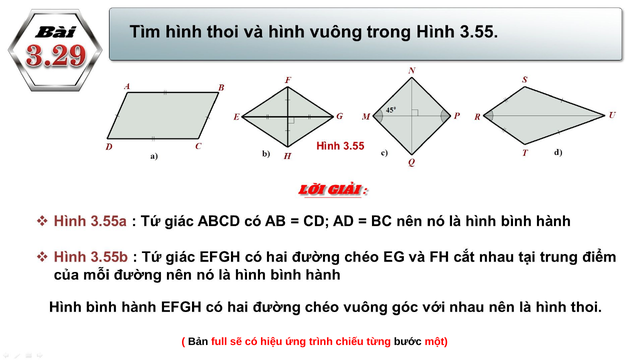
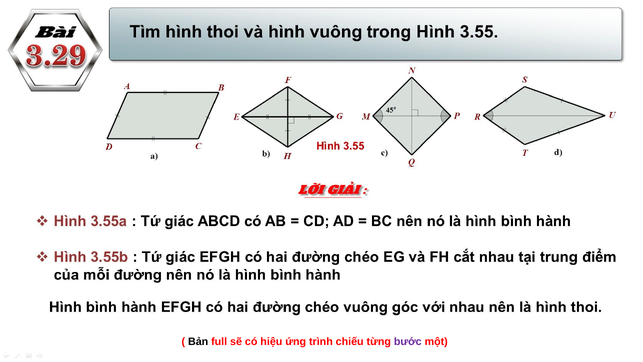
bước colour: black -> purple (408, 342)
